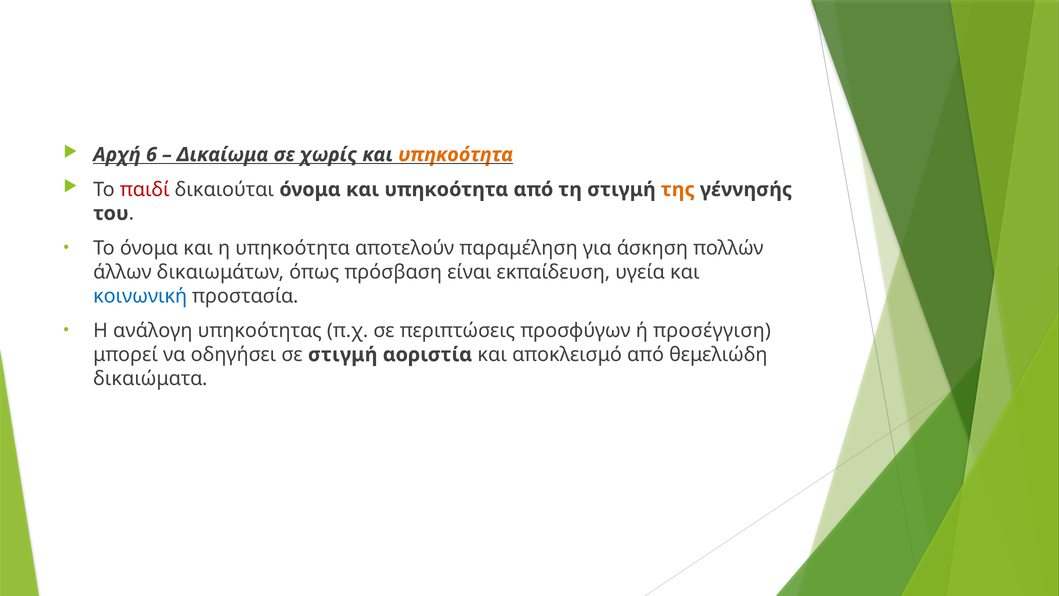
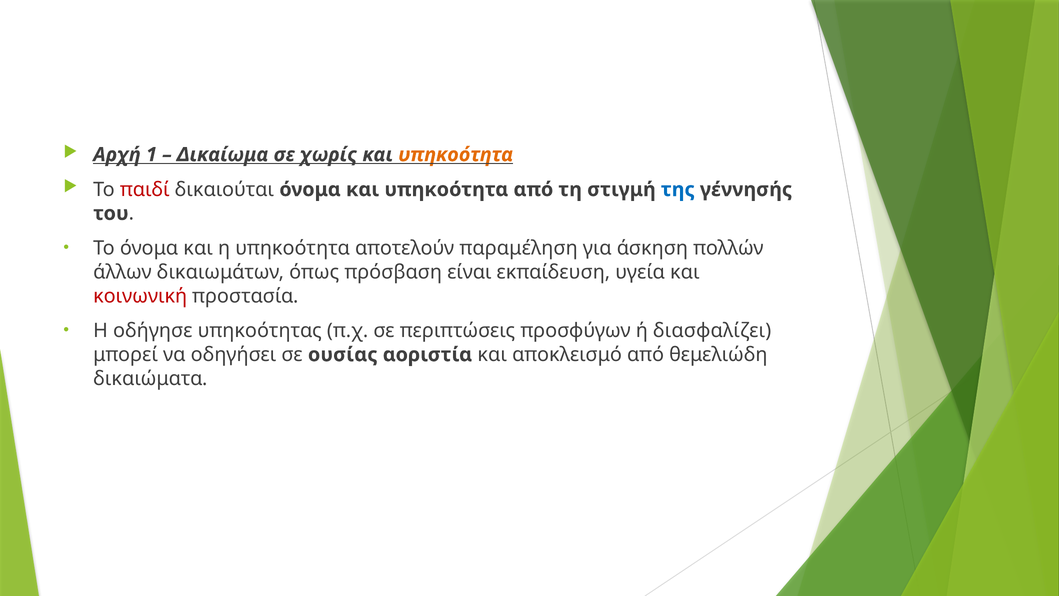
6: 6 -> 1 (151, 155)
της colour: orange -> blue (678, 189)
κοινωνική colour: blue -> red (140, 296)
ανάλογη: ανάλογη -> οδήγησε (153, 331)
προσέγγιση: προσέγγιση -> διασφαλίζει (712, 331)
σε στιγμή: στιγμή -> ουσίας (343, 355)
